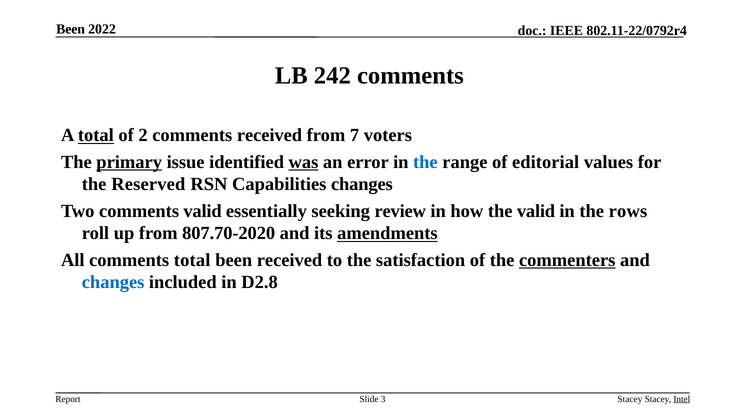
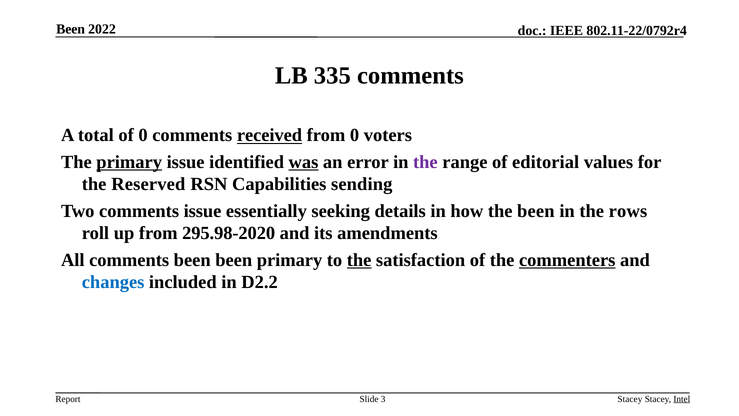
242: 242 -> 335 (332, 76)
total underline: present -> none (96, 135)
of 2: 2 -> 0 (143, 135)
received underline: none -> present (269, 135)
from 7: 7 -> 0 (355, 135)
the colour: blue -> purple (425, 162)
Capabilities changes: changes -> sending (362, 184)
comments valid: valid -> issue (203, 211)
review: review -> details (400, 211)
the valid: valid -> been (536, 211)
807.70-2020: 807.70-2020 -> 295.98-2020 (229, 233)
amendments underline: present -> none (387, 233)
comments total: total -> been (192, 260)
been received: received -> primary (290, 260)
the underline: none -> present (359, 260)
D2.8: D2.8 -> D2.2 (260, 282)
